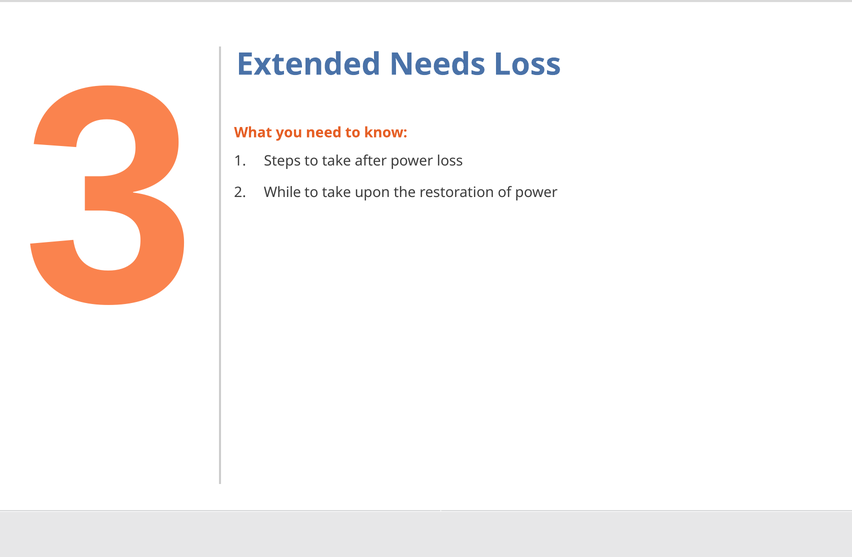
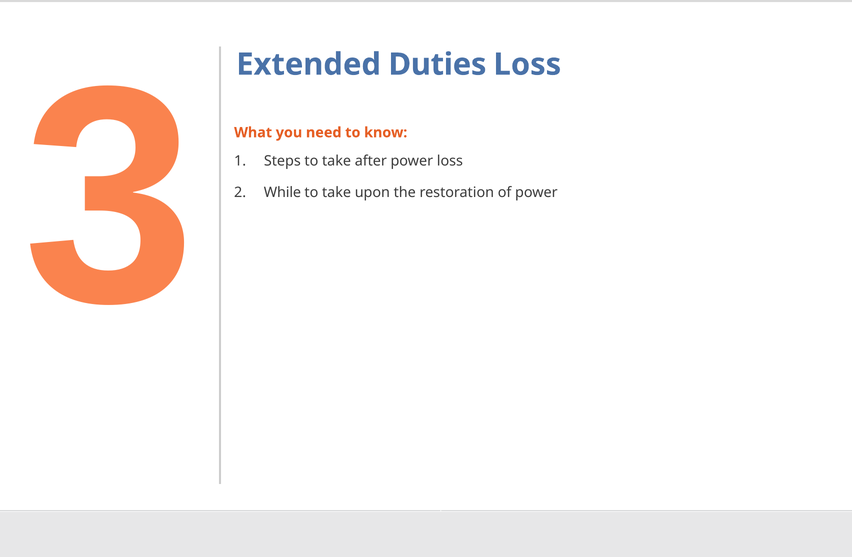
Needs: Needs -> Duties (437, 65)
